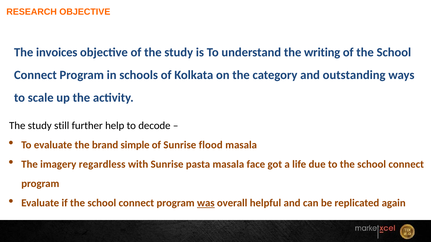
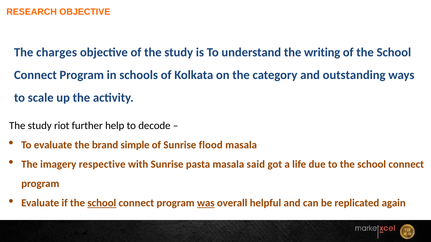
invoices: invoices -> charges (57, 53)
still: still -> riot (62, 126)
regardless: regardless -> respective (102, 164)
face: face -> said (256, 164)
school underline: none -> present (102, 203)
